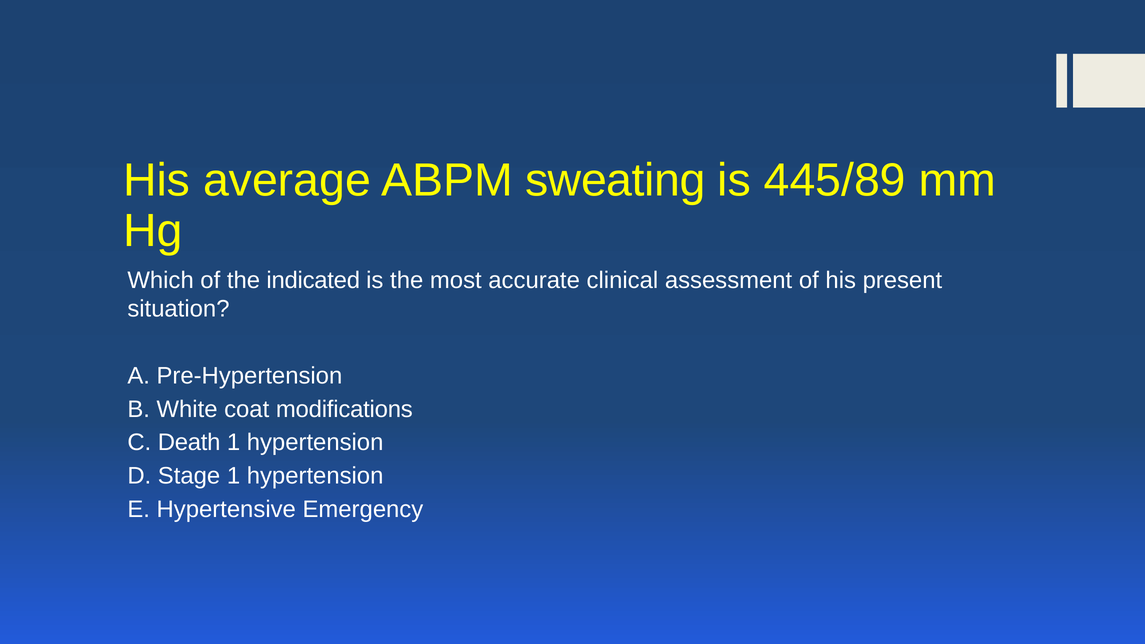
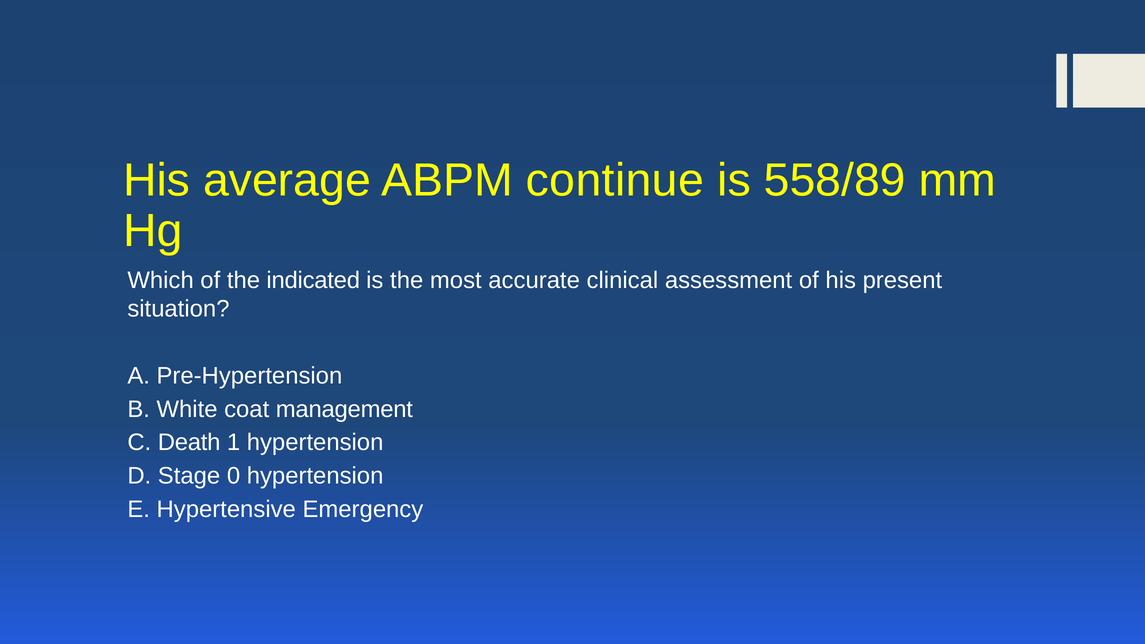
sweating: sweating -> continue (615, 181)
445/89: 445/89 -> 558/89 (835, 181)
modifications: modifications -> management (344, 409)
Stage 1: 1 -> 0 (234, 476)
